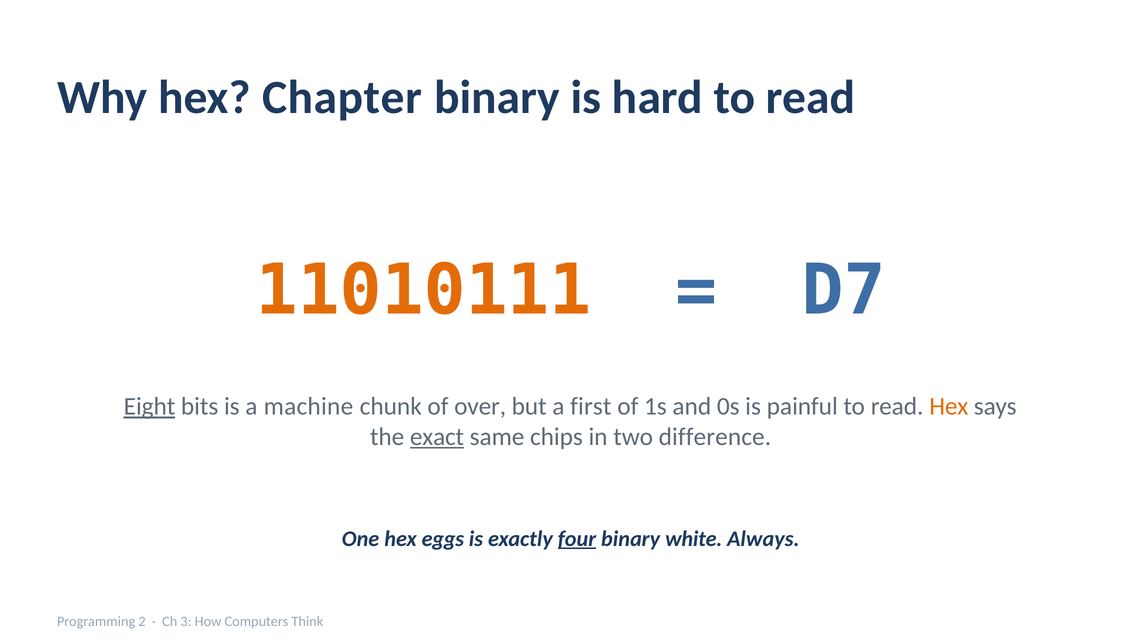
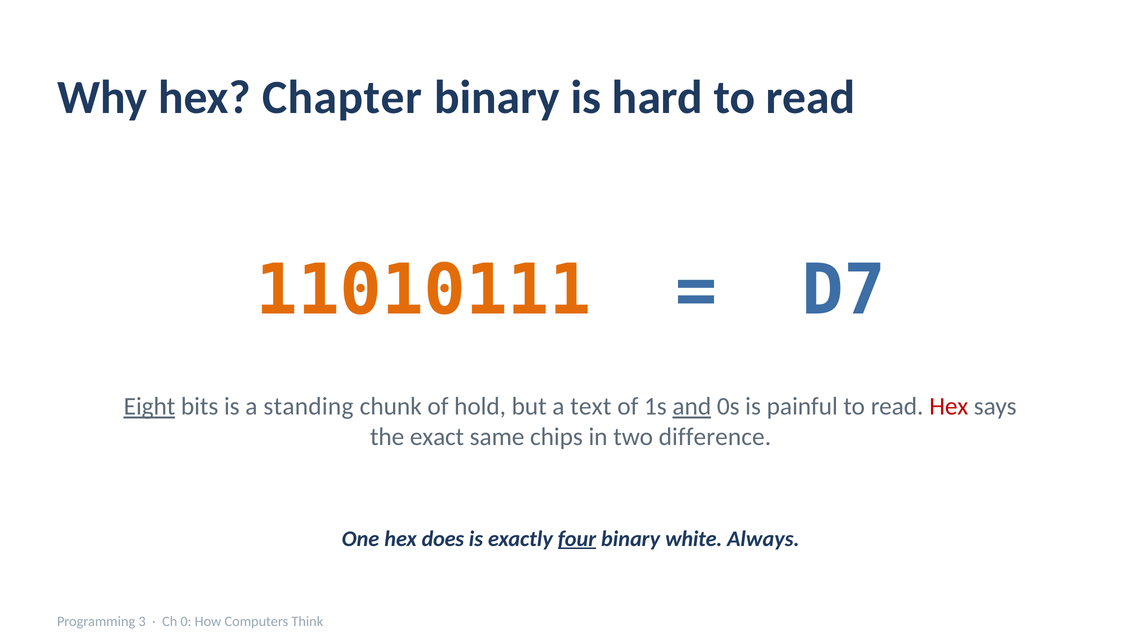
machine: machine -> standing (308, 406)
over: over -> hold (480, 406)
first: first -> text (591, 406)
and underline: none -> present (692, 406)
Hex colour: orange -> red (949, 406)
exact underline: present -> none (437, 437)
eggs: eggs -> does (443, 538)
2: 2 -> 3 (142, 621)
3: 3 -> 0 (186, 621)
